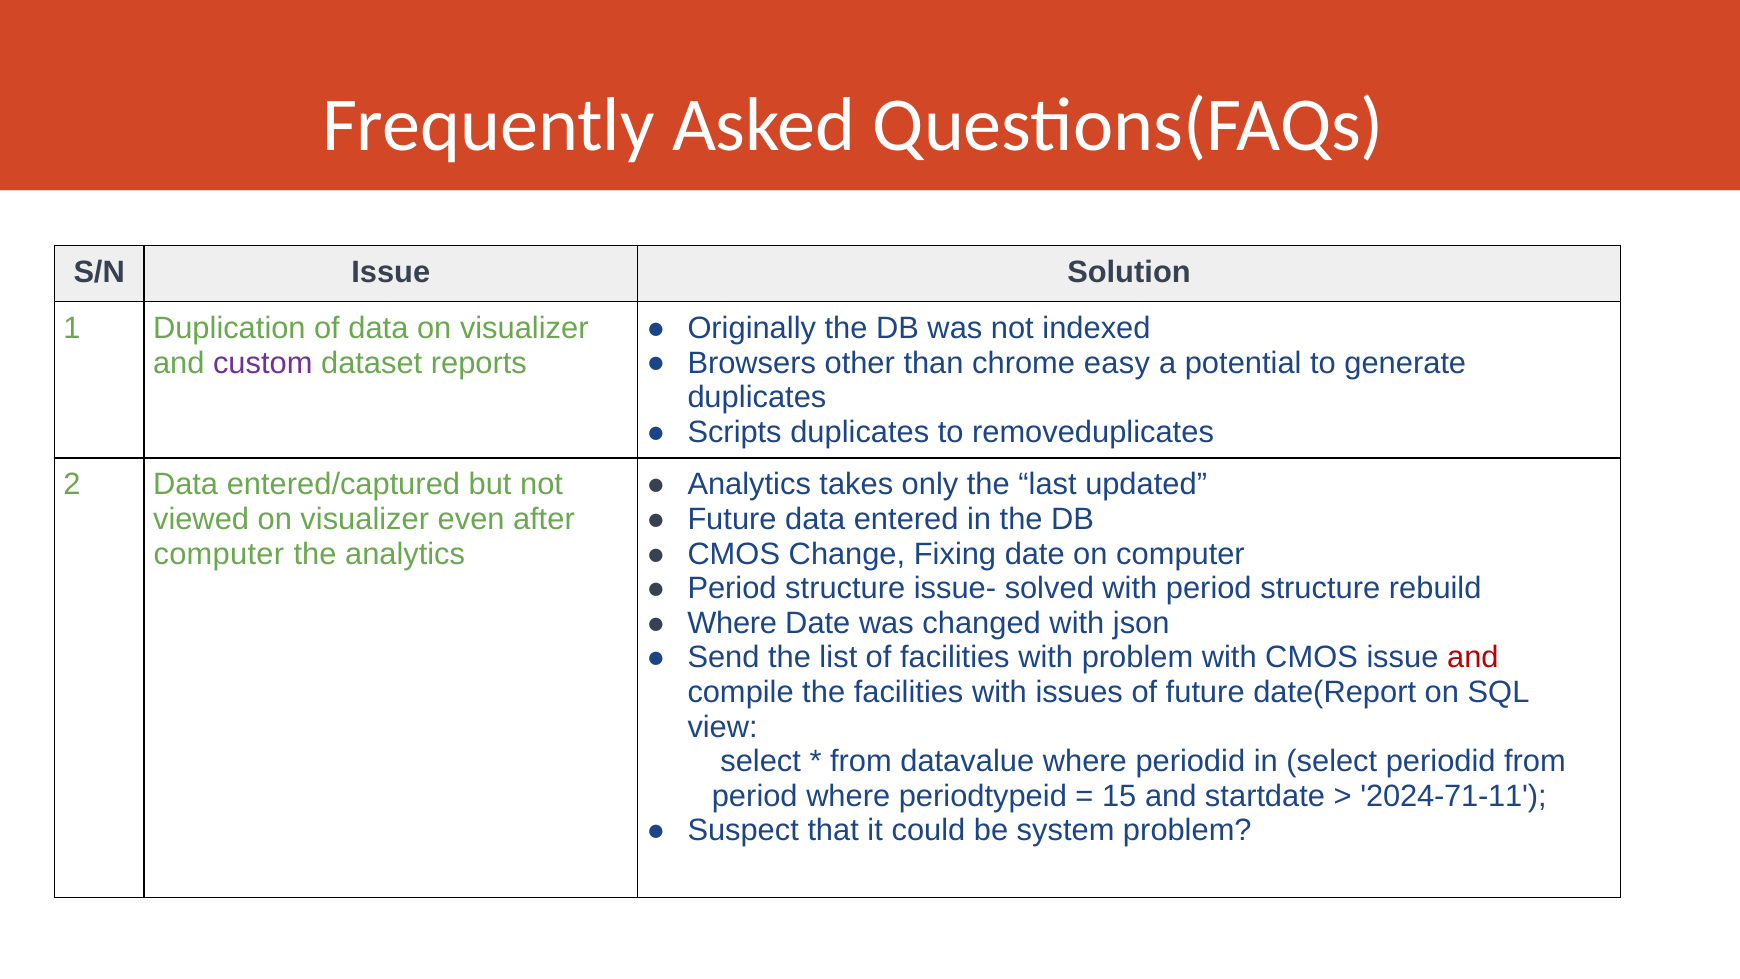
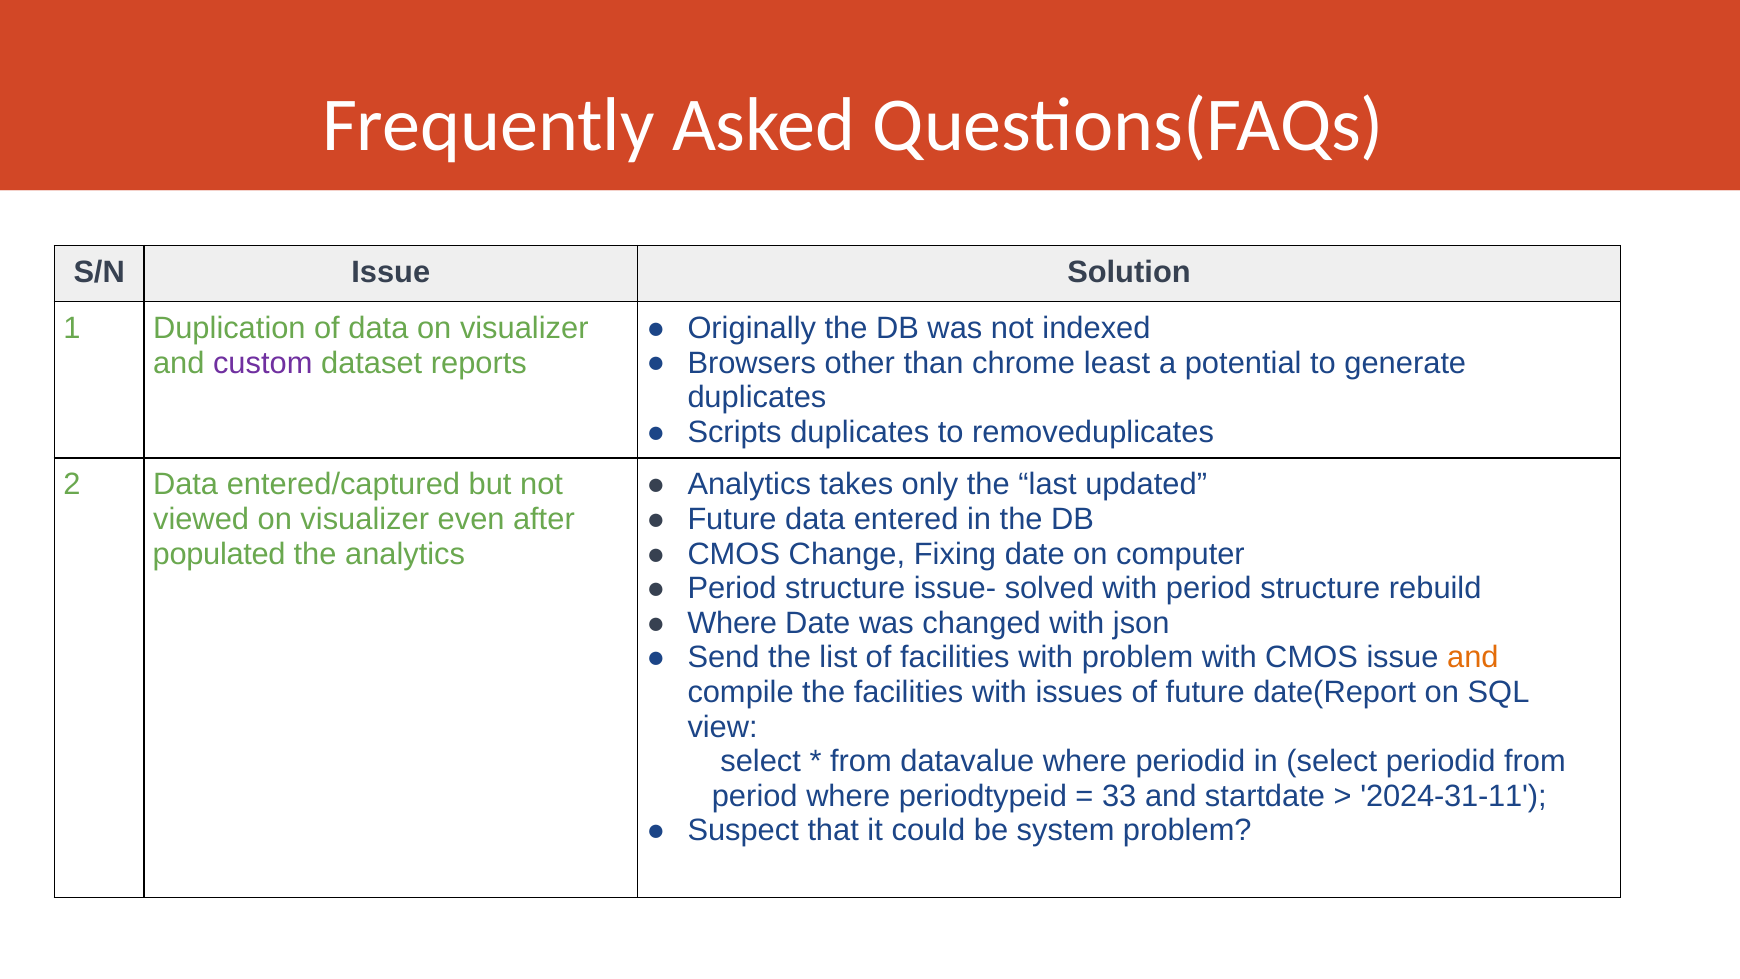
easy: easy -> least (1117, 363)
computer: computer -> populated (219, 554)
and colour: red -> orange (1473, 658)
15: 15 -> 33 (1119, 796)
2024-71-11: 2024-71-11 -> 2024-31-11 (1453, 796)
